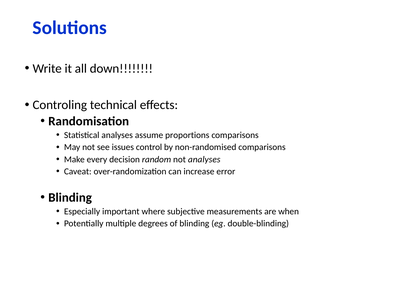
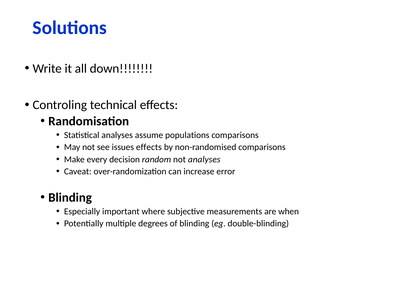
proportions: proportions -> populations (187, 135)
issues control: control -> effects (149, 147)
